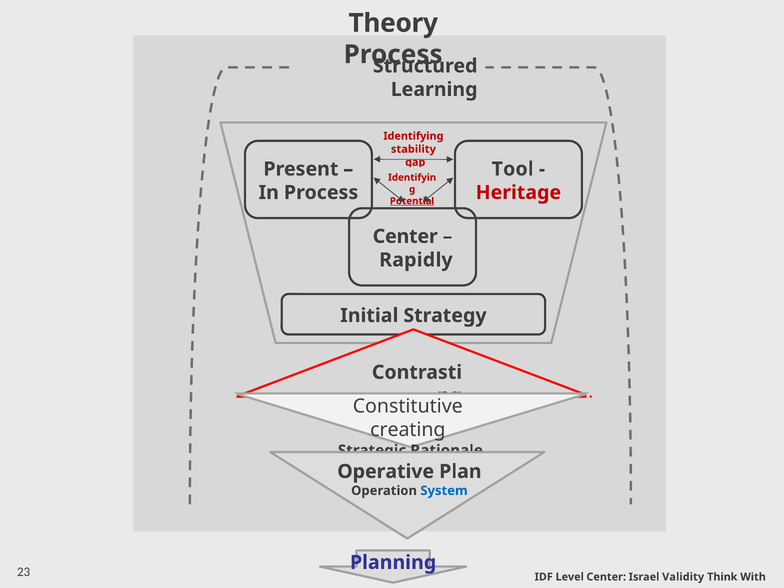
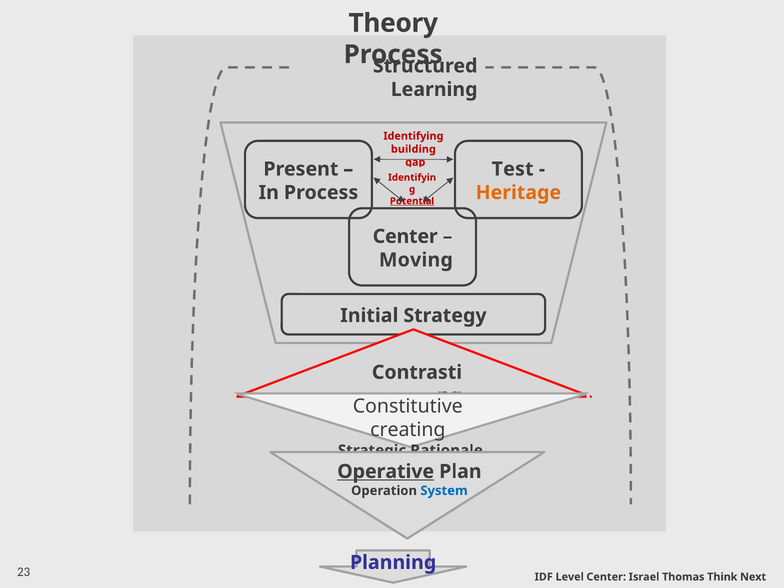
stability: stability -> building (413, 149)
Tool: Tool -> Test (513, 169)
Heritage colour: red -> orange (518, 193)
Rapidly: Rapidly -> Moving (416, 260)
Operative underline: none -> present (386, 472)
Validity: Validity -> Thomas (683, 577)
With: With -> Next (753, 577)
